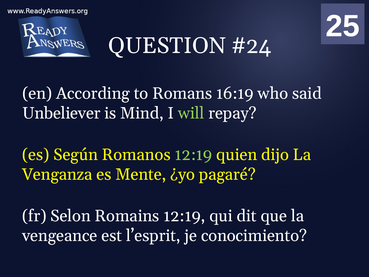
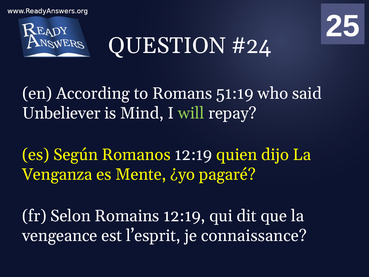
16:19: 16:19 -> 51:19 (235, 93)
12:19 colour: light green -> white (193, 155)
conocimiento: conocimiento -> connaissance (254, 235)
